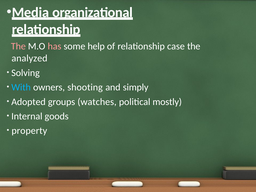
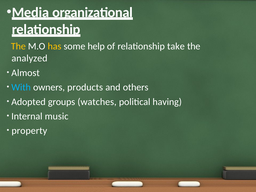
The colour: pink -> yellow (18, 46)
has colour: pink -> yellow (55, 46)
case: case -> take (176, 46)
Solving: Solving -> Almost (26, 73)
shooting: shooting -> products (85, 87)
simply: simply -> others (136, 87)
mostly: mostly -> having (167, 102)
goods: goods -> music (57, 116)
